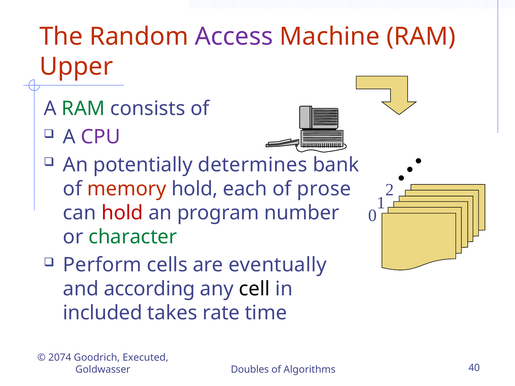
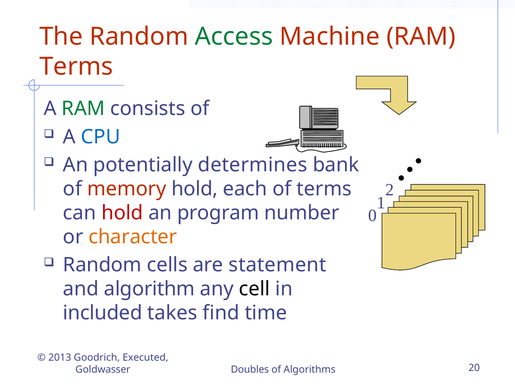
Access colour: purple -> green (234, 36)
Upper: Upper -> Terms (76, 66)
CPU colour: purple -> blue (101, 137)
of prose: prose -> terms (324, 189)
character colour: green -> orange (133, 237)
Perform: Perform -> Random (102, 265)
eventually: eventually -> statement (277, 265)
according: according -> algorithm (149, 289)
rate: rate -> find (221, 313)
2074: 2074 -> 2013 (60, 358)
40: 40 -> 20 (474, 368)
